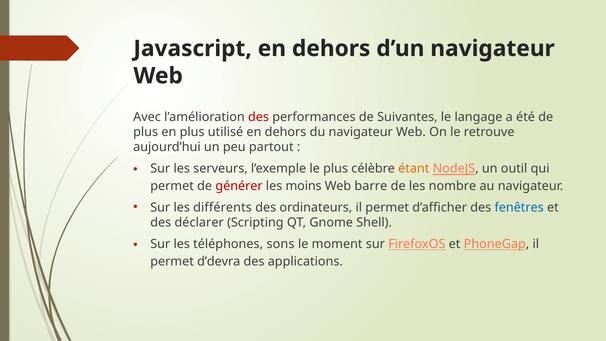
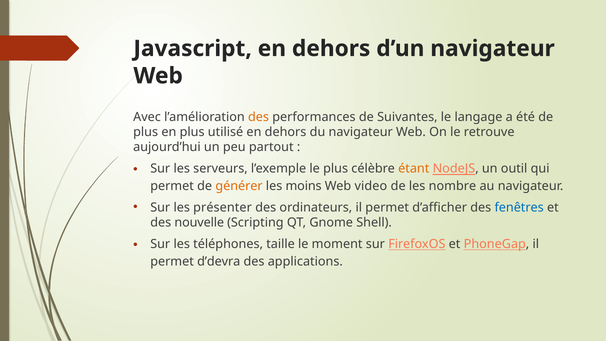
des colour: red -> orange (259, 117)
générer colour: red -> orange (239, 186)
barre: barre -> video (371, 186)
différents: différents -> présenter (223, 207)
déclarer: déclarer -> nouvelle (199, 223)
sons: sons -> taille (281, 244)
